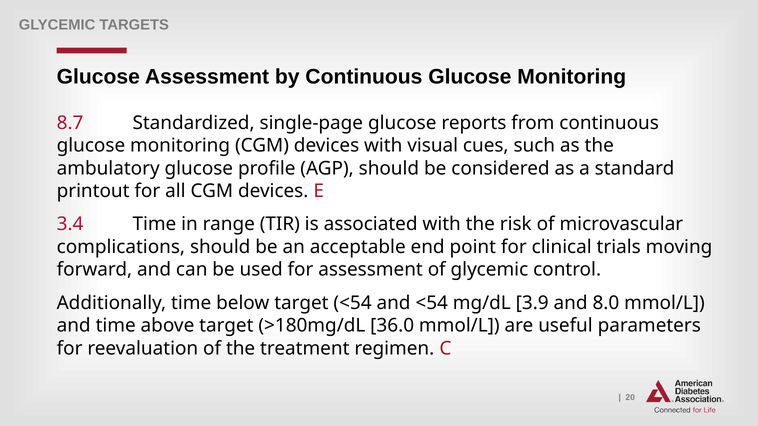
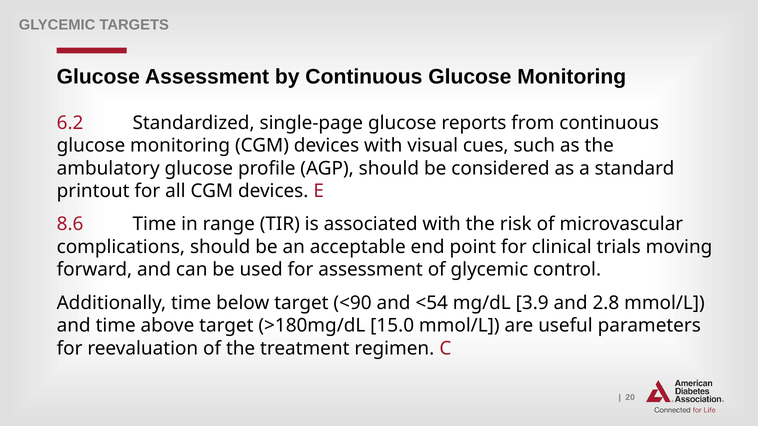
8.7: 8.7 -> 6.2 (70, 123)
3.4: 3.4 -> 8.6 (70, 224)
target <54: <54 -> <90 (353, 303)
8.0: 8.0 -> 2.8 (606, 303)
36.0: 36.0 -> 15.0 (392, 326)
